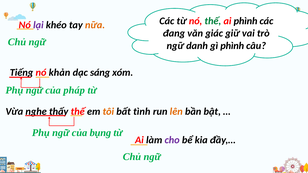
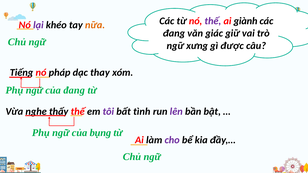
thế colour: green -> purple (213, 21)
ai phình: phình -> giành (246, 21)
danh: danh -> xưng (197, 46)
gì phình: phình -> được (232, 46)
khản: khản -> pháp (60, 73)
sáng: sáng -> thay (100, 73)
của pháp: pháp -> đang (74, 90)
tôi colour: orange -> purple (108, 112)
lên colour: orange -> purple (176, 112)
